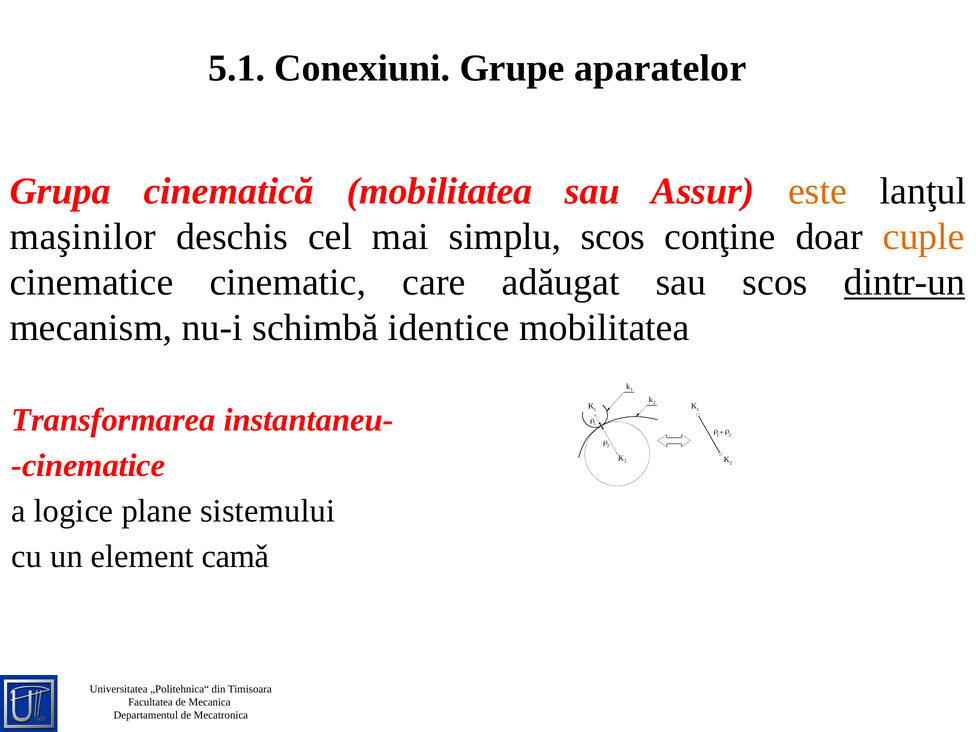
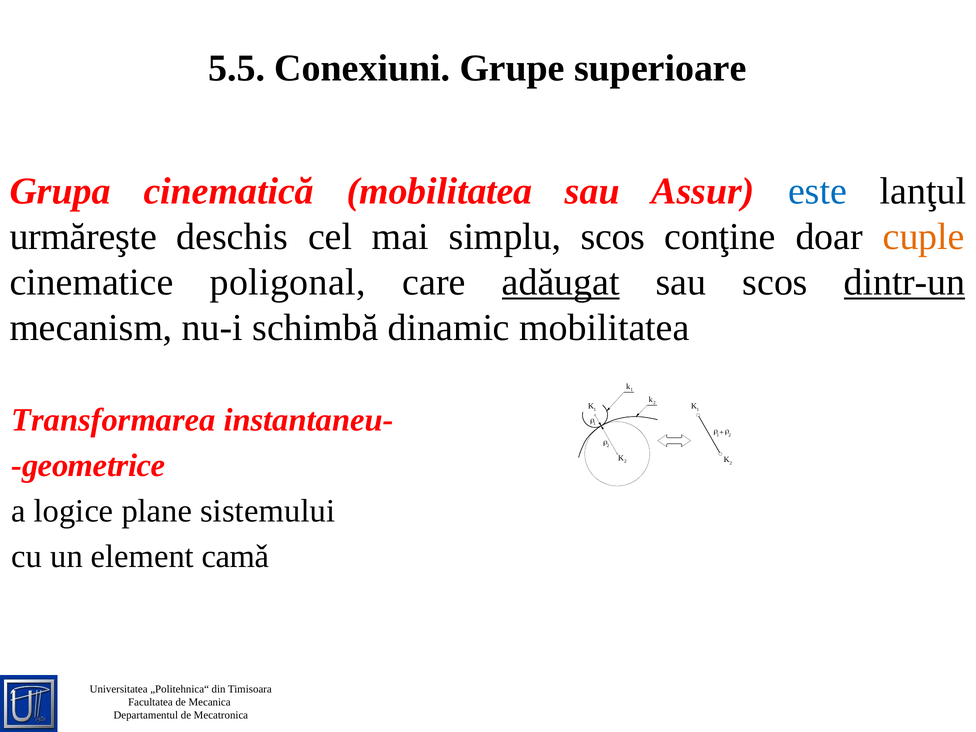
5.1: 5.1 -> 5.5 (237, 68)
aparatelor: aparatelor -> superioare (660, 68)
este colour: orange -> blue (818, 191)
maşinilor: maşinilor -> urmăreşte (83, 237)
cinematic: cinematic -> poligonal (288, 282)
adăugat underline: none -> present (561, 282)
identice: identice -> dinamic (449, 328)
cinematice: cinematice -> geometrice (88, 466)
